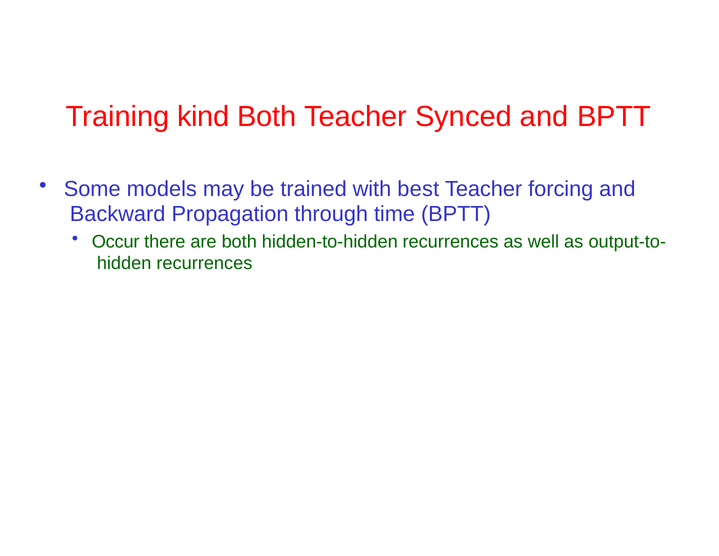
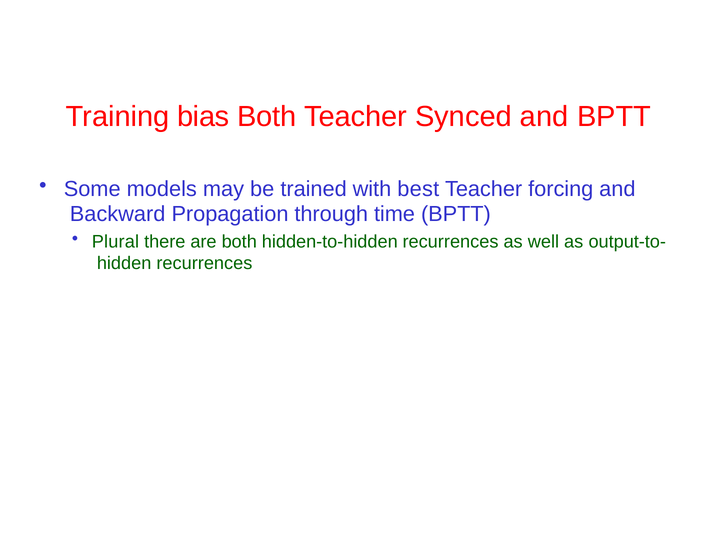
kind: kind -> bias (203, 116)
Occur: Occur -> Plural (115, 241)
